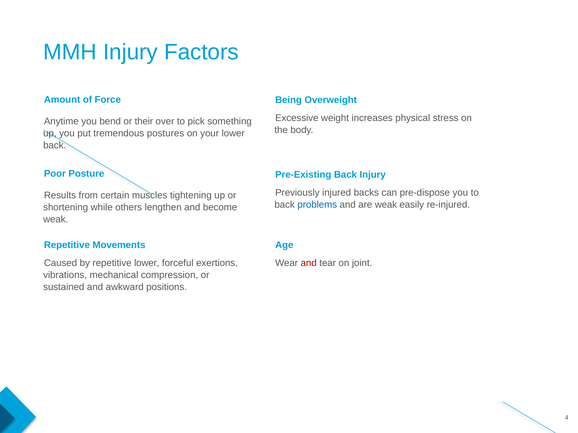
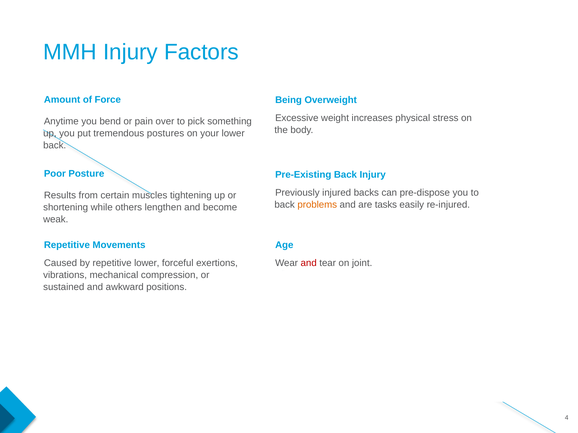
their: their -> pain (144, 121)
problems colour: blue -> orange (317, 205)
are weak: weak -> tasks (386, 205)
